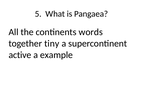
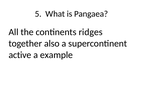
words: words -> ridges (91, 32)
tiny: tiny -> also (52, 44)
